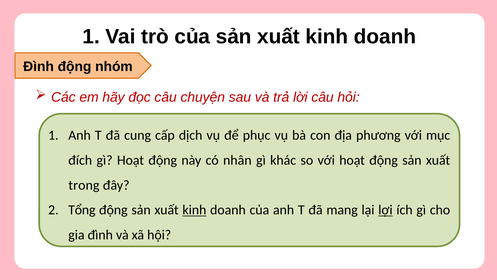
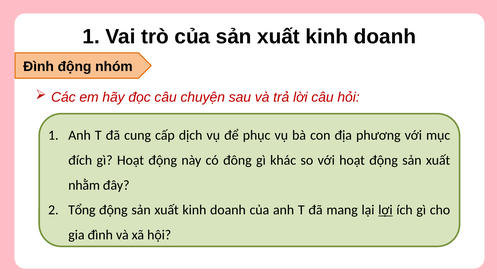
nhân: nhân -> đông (237, 160)
trong: trong -> nhằm (84, 185)
kinh underline: present -> none (194, 210)
